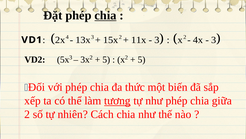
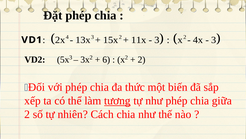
chia underline: present -> none (105, 15)
5: 5 -> 6 (106, 59)
5: 5 -> 2 (142, 59)
